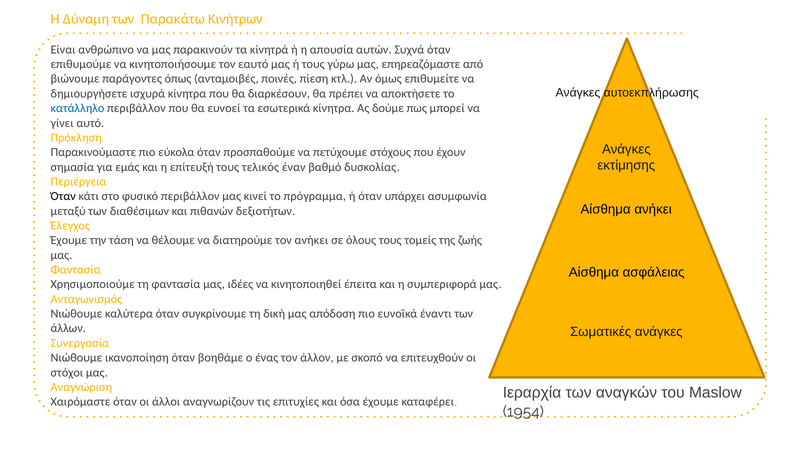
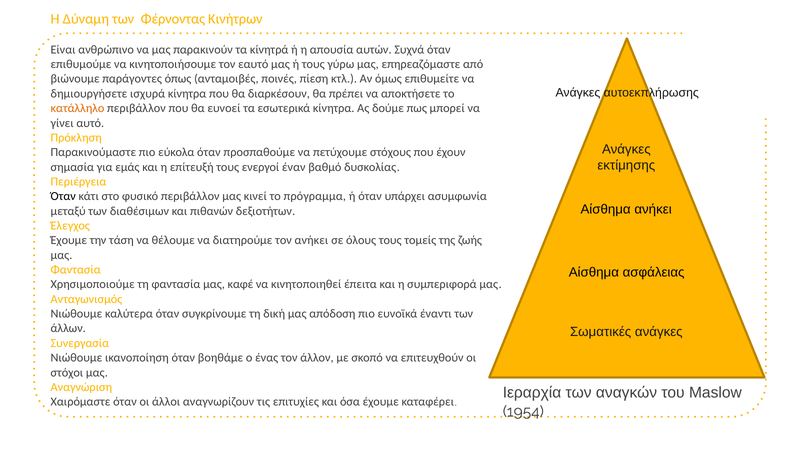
Παρακάτω: Παρακάτω -> Φέρνοντας (173, 19)
κατάλληλο colour: blue -> orange (77, 108)
τελικός: τελικός -> ενεργοί (261, 167)
ιδέες: ιδέες -> καφέ (240, 284)
